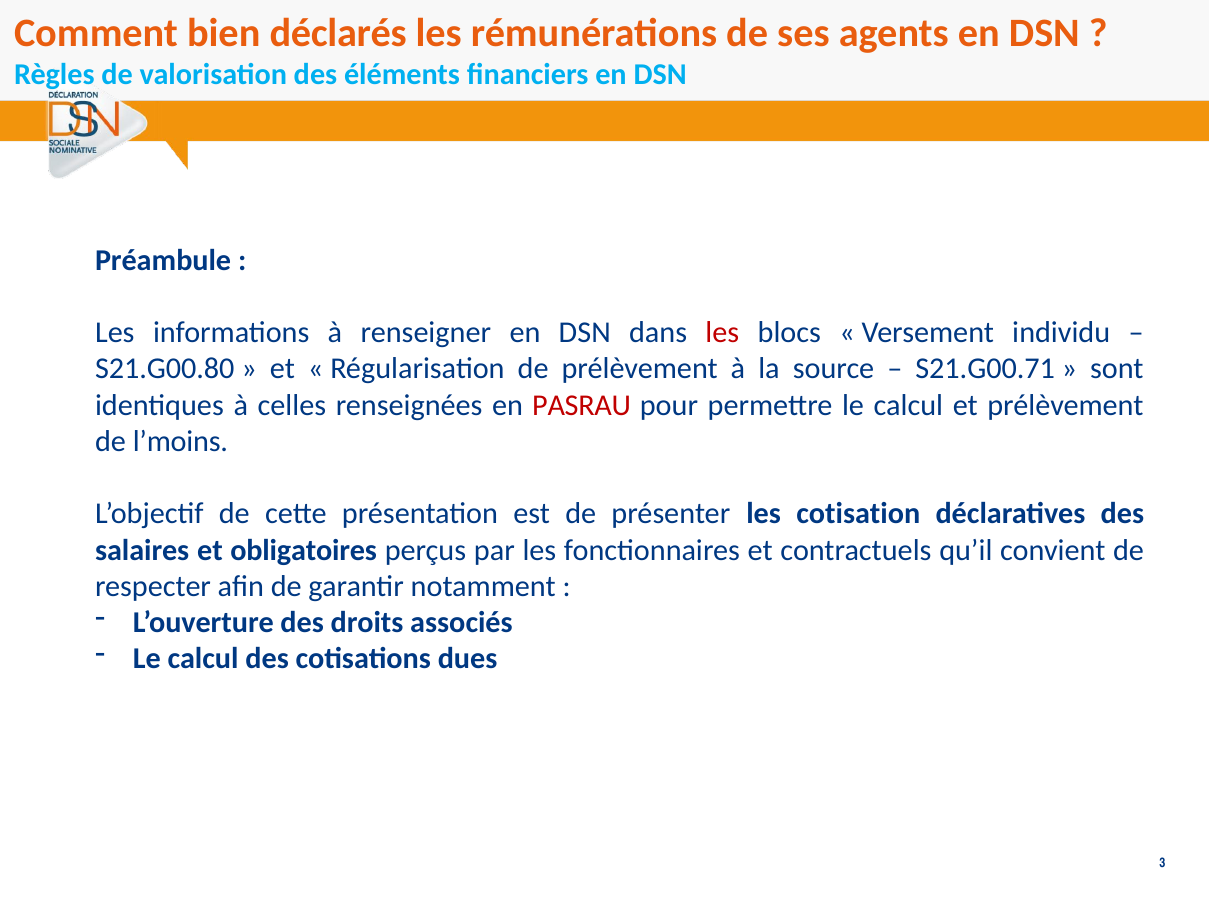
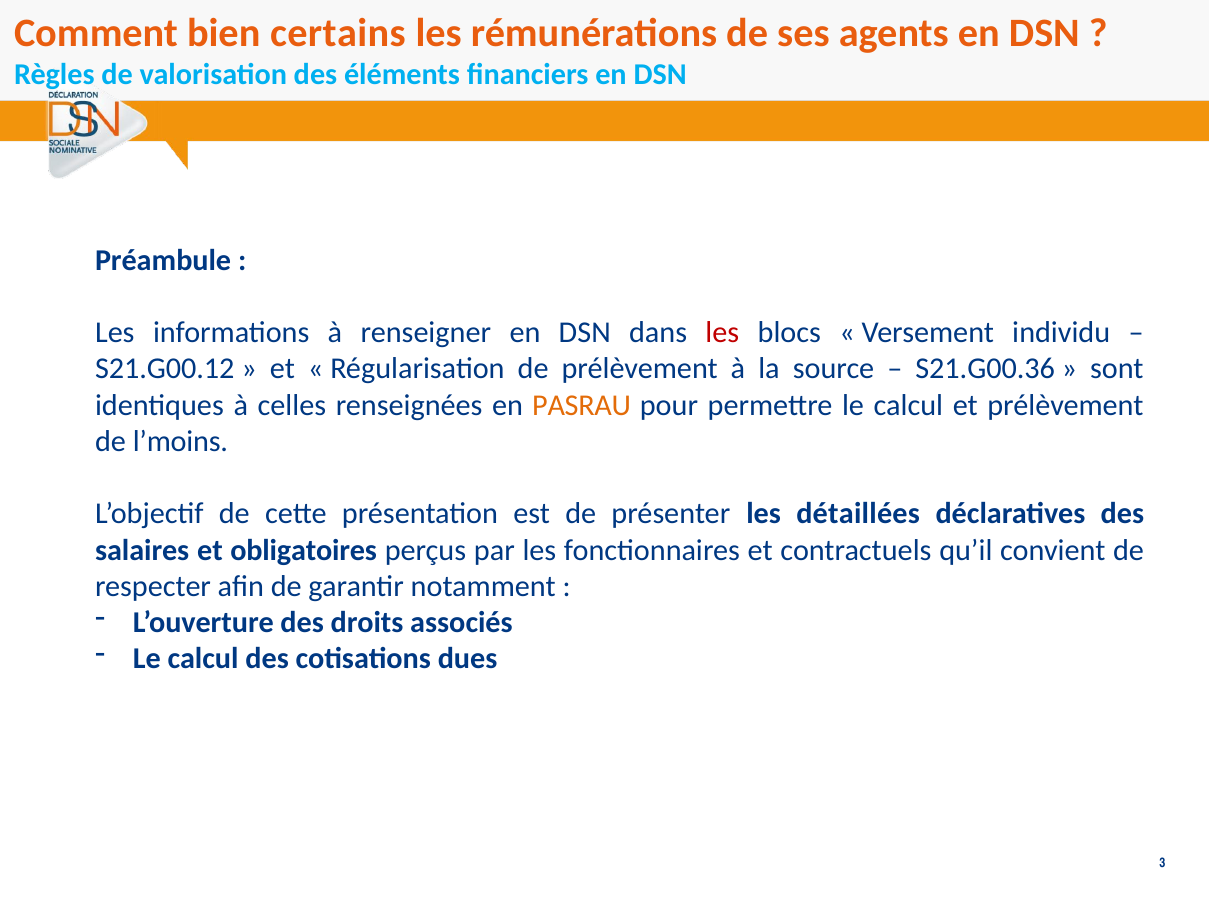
déclarés: déclarés -> certains (338, 33)
S21.G00.80: S21.G00.80 -> S21.G00.12 (165, 369)
S21.G00.71: S21.G00.71 -> S21.G00.36 (985, 369)
PASRAU colour: red -> orange (582, 406)
cotisation: cotisation -> détaillées (858, 514)
